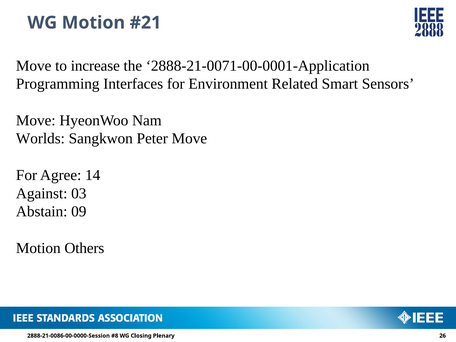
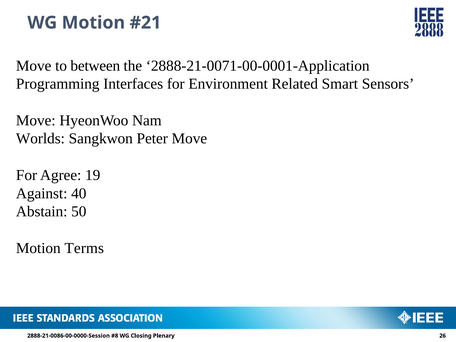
increase: increase -> between (95, 66)
14: 14 -> 19 (93, 175)
03: 03 -> 40 (79, 193)
09: 09 -> 50 (79, 212)
Others: Others -> Terms (84, 248)
